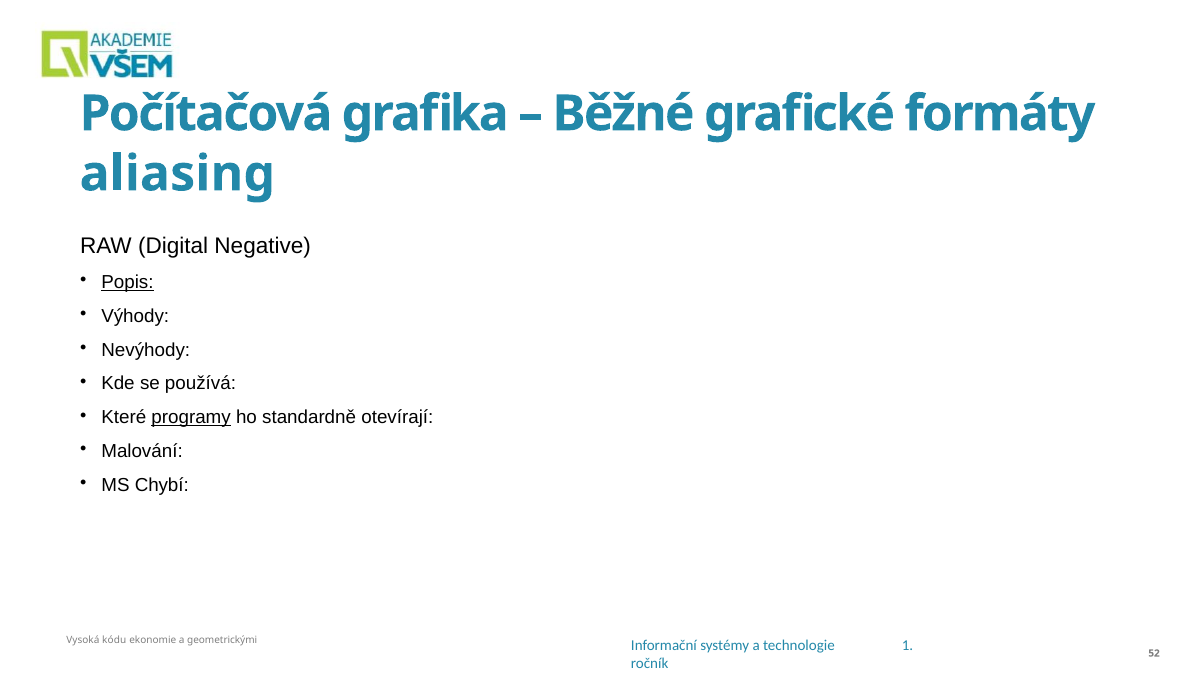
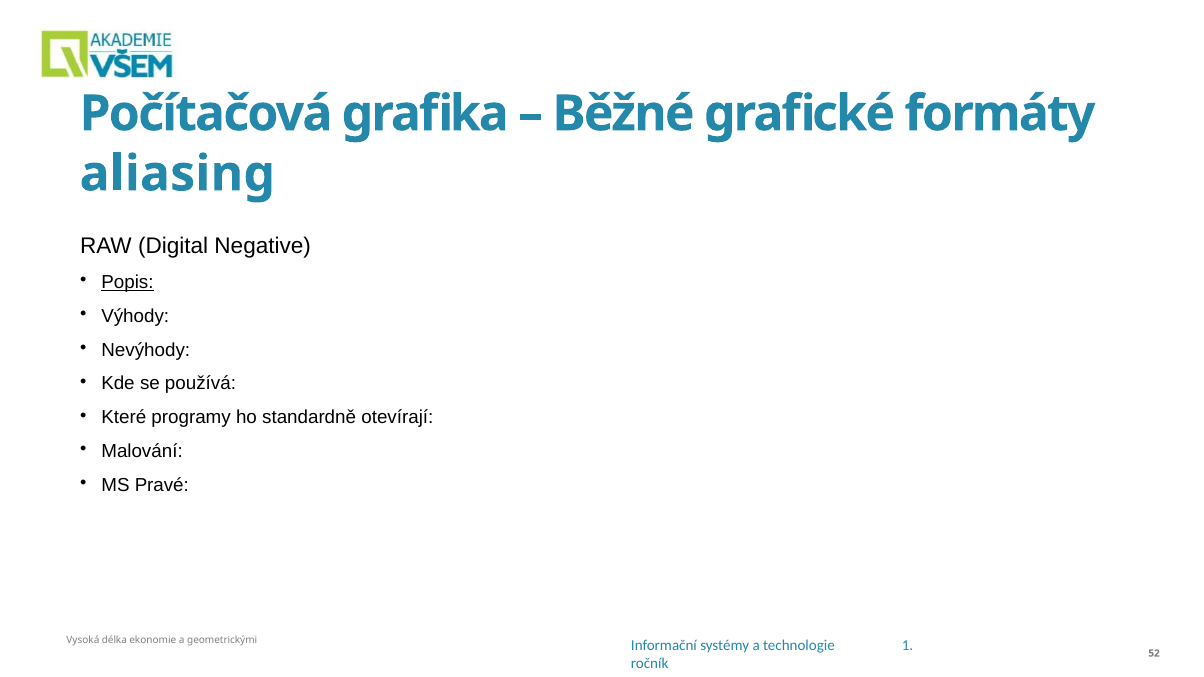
programy underline: present -> none (191, 418)
Chybí: Chybí -> Pravé (162, 485)
kódu: kódu -> délka (114, 640)
